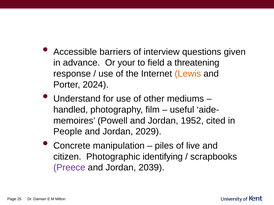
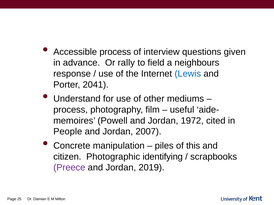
Accessible barriers: barriers -> process (115, 52)
your: your -> rally (126, 63)
threatening: threatening -> neighbours (197, 63)
Lewis colour: orange -> blue (188, 74)
2024: 2024 -> 2041 (96, 85)
handled: handled -> process (71, 110)
1952: 1952 -> 1972 (192, 121)
2029: 2029 -> 2007 (148, 132)
live: live -> this (193, 146)
2039: 2039 -> 2019 (152, 168)
